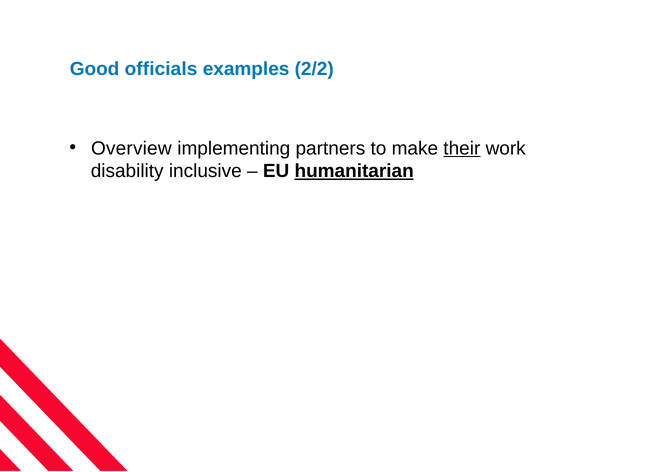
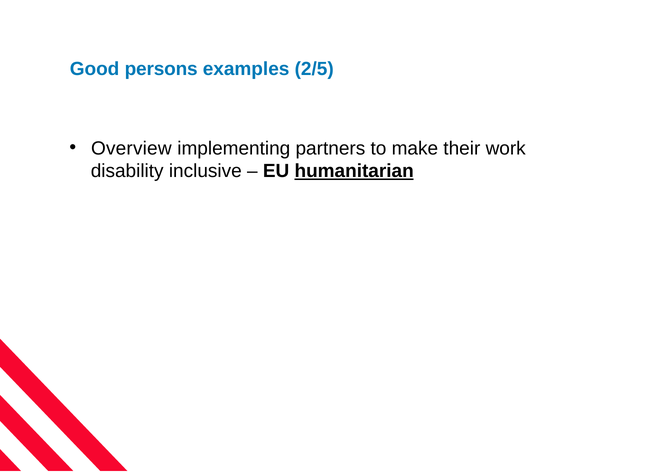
officials: officials -> persons (161, 69)
2/2: 2/2 -> 2/5 (314, 69)
their underline: present -> none (462, 148)
